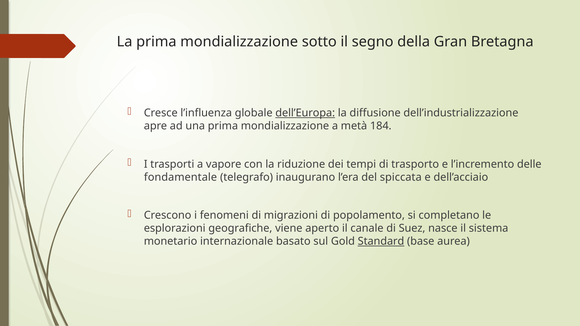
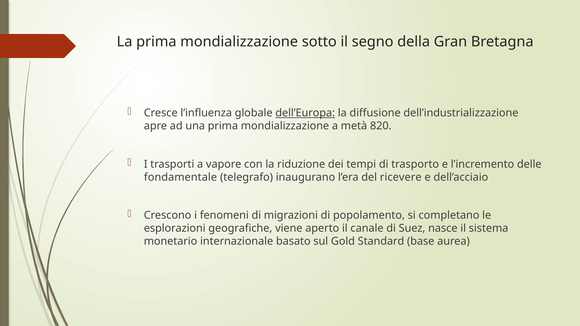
184: 184 -> 820 (381, 126)
spiccata: spiccata -> ricevere (401, 177)
Standard underline: present -> none (381, 242)
